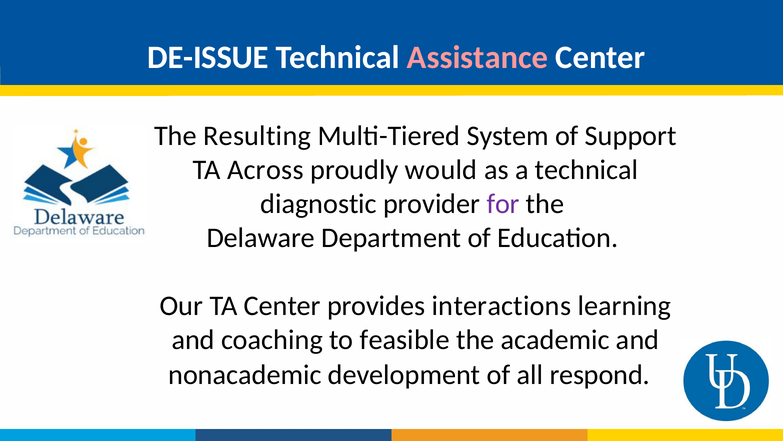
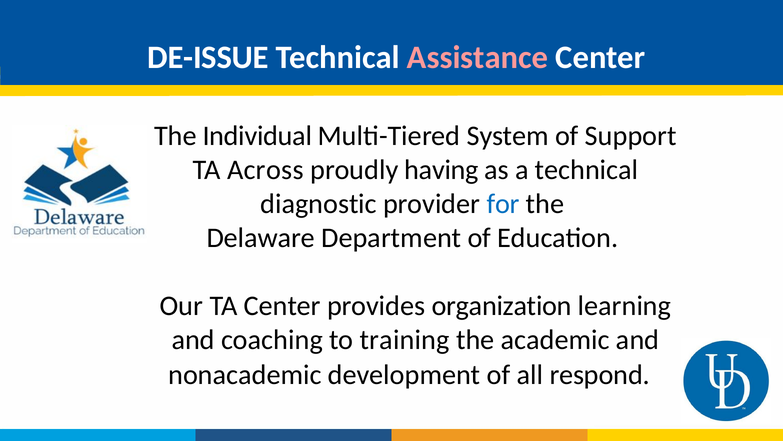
Resulting: Resulting -> Individual (257, 136)
would: would -> having (441, 170)
for colour: purple -> blue (503, 204)
interactions: interactions -> organization (502, 305)
feasible: feasible -> training (405, 339)
